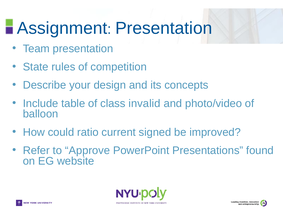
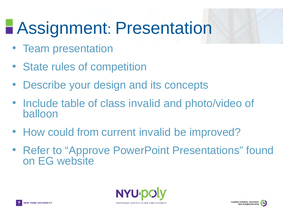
ratio: ratio -> from (88, 132)
current signed: signed -> invalid (155, 132)
